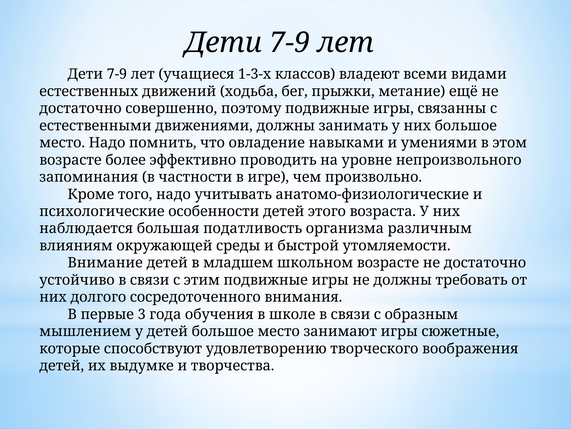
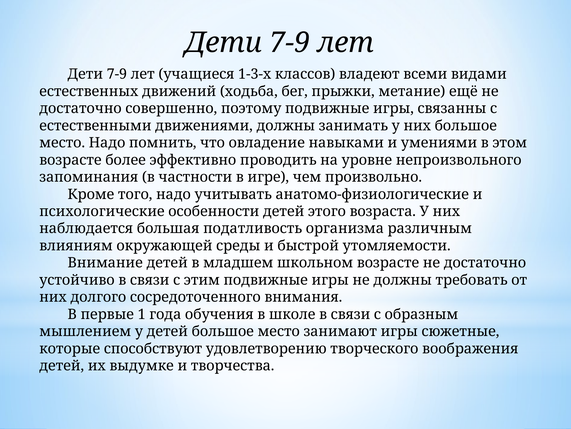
3: 3 -> 1 (142, 314)
